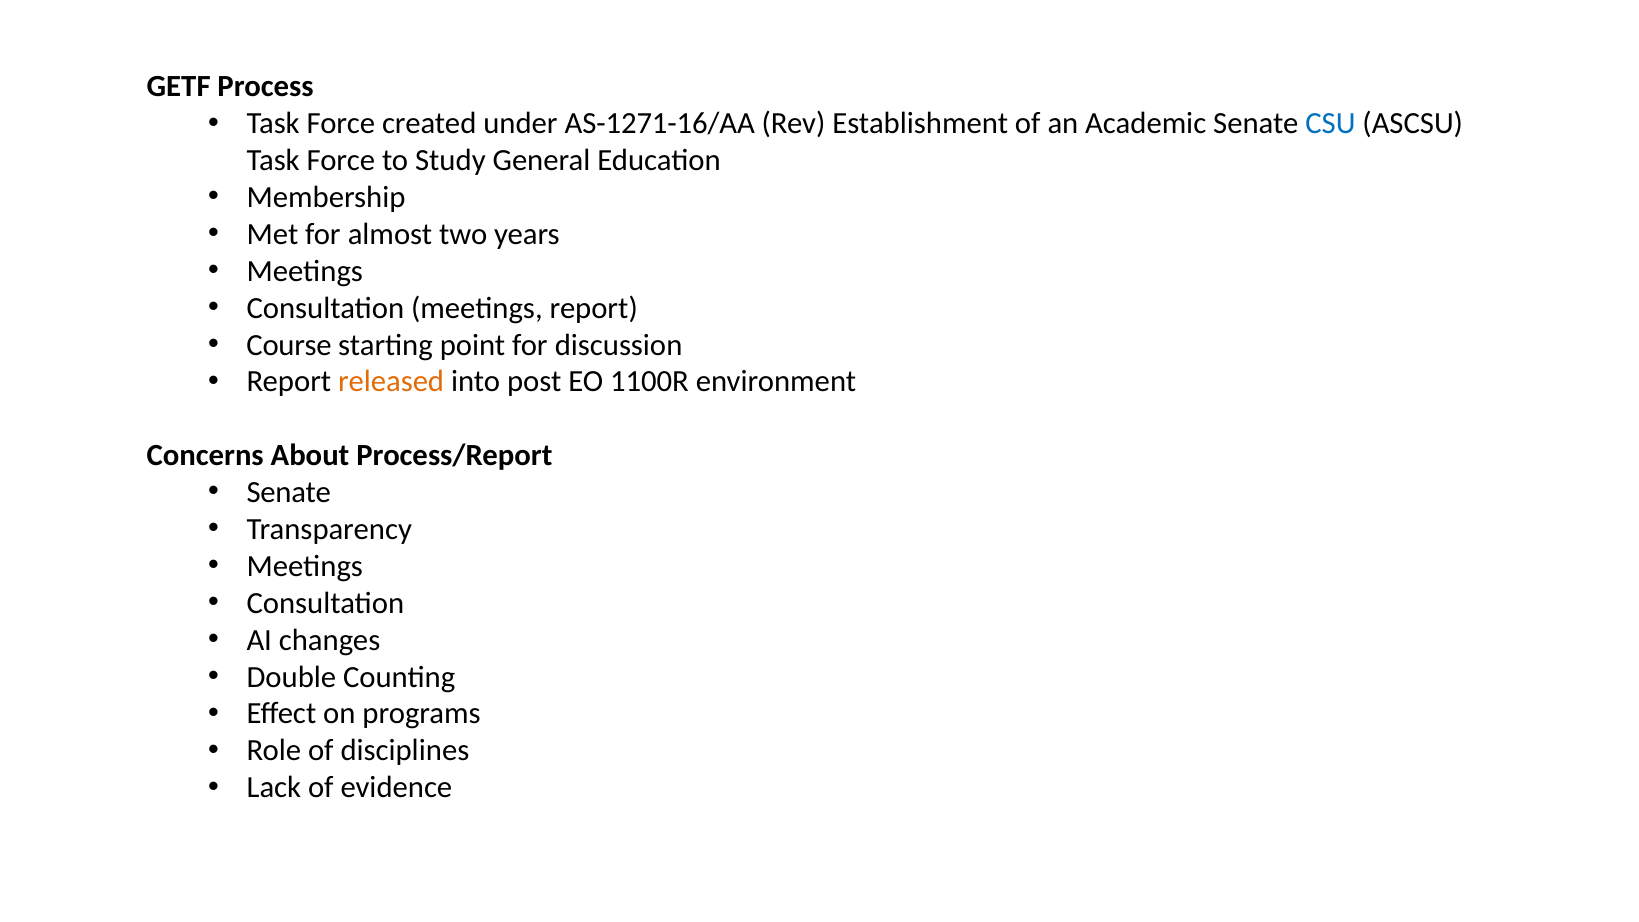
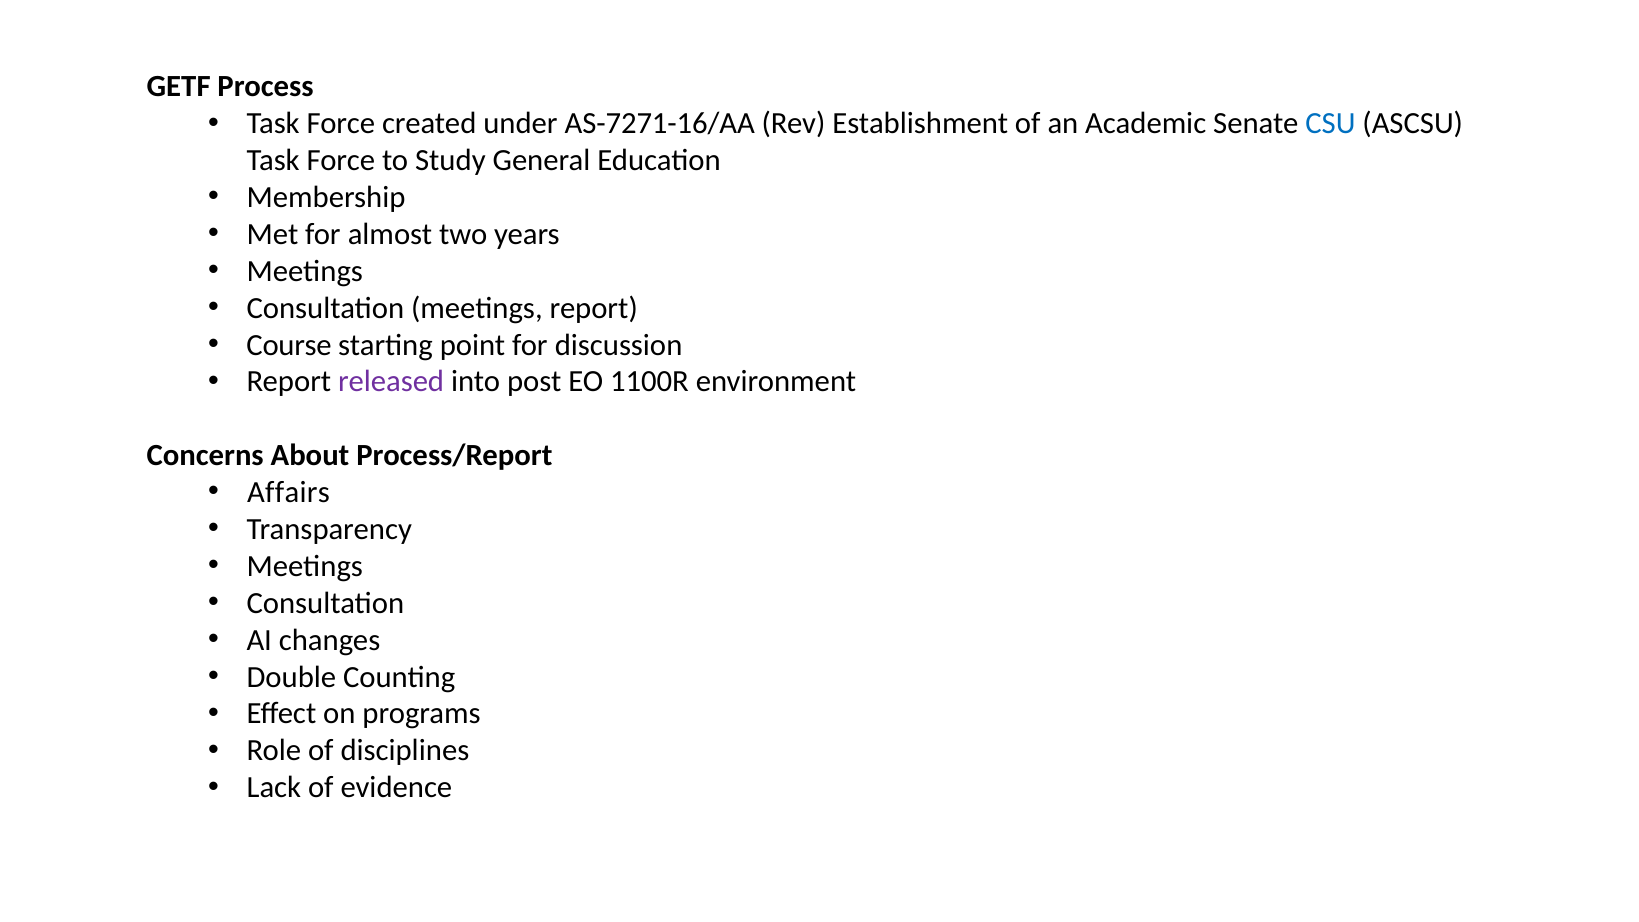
AS-1271-16/AA: AS-1271-16/AA -> AS-7271-16/AA (660, 124)
released colour: orange -> purple (391, 382)
Senate: Senate -> Affairs (288, 492)
